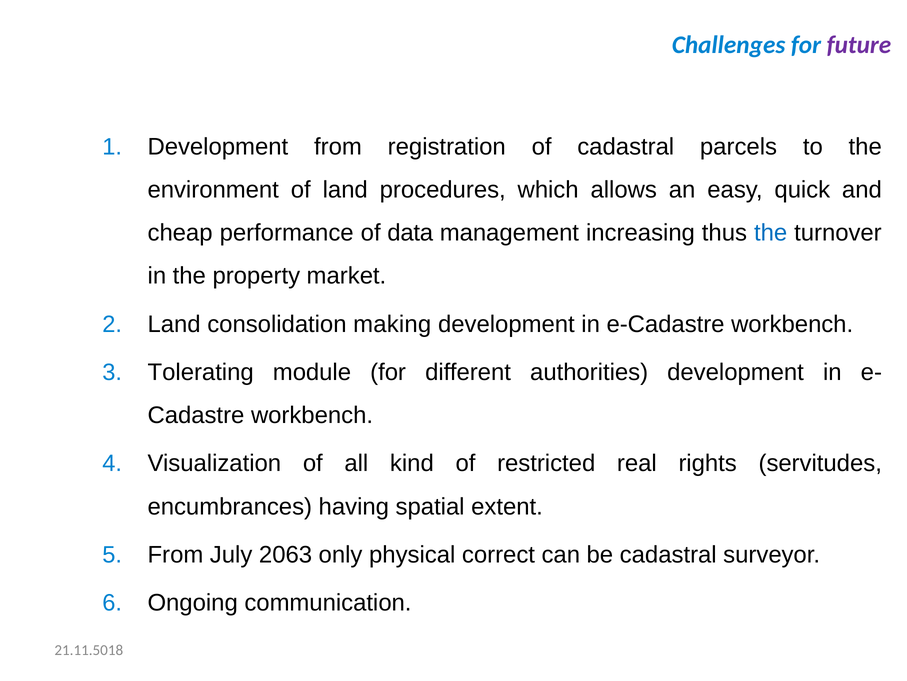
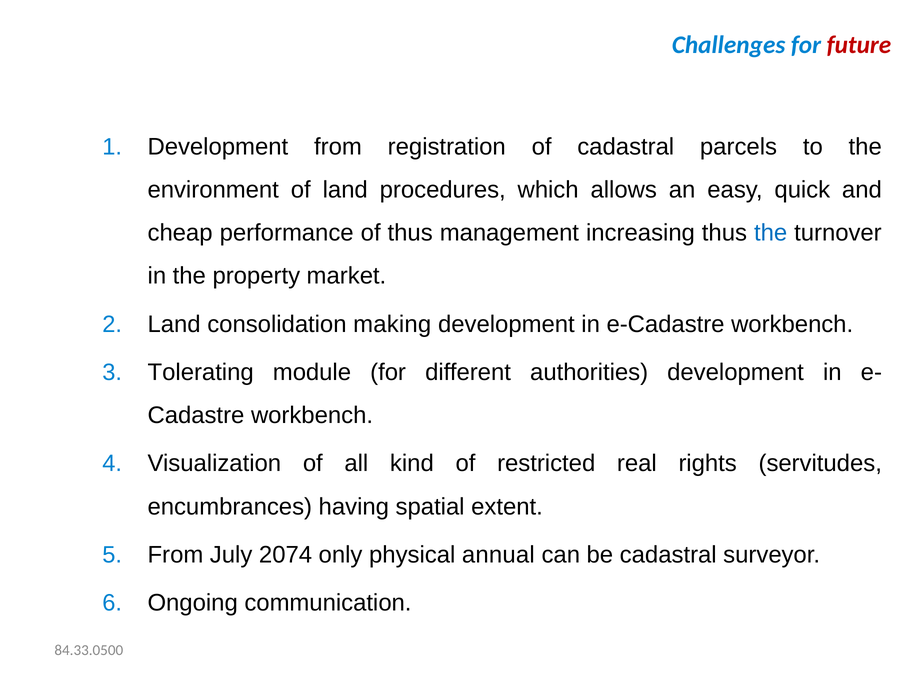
future colour: purple -> red (859, 45)
of data: data -> thus (410, 233)
2063: 2063 -> 2074 (286, 554)
correct: correct -> annual (498, 554)
21.11.5018: 21.11.5018 -> 84.33.0500 (89, 650)
